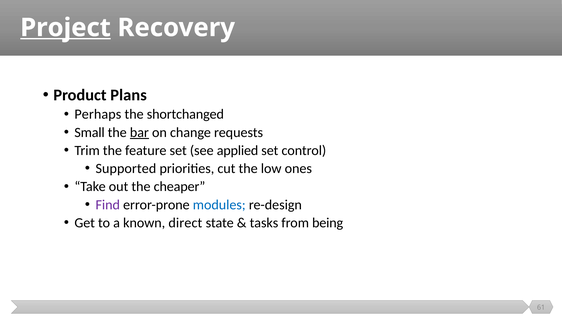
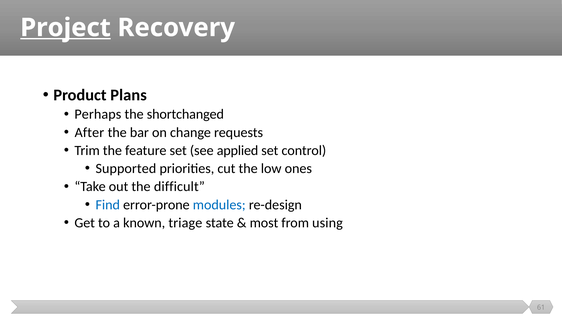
Small: Small -> After (89, 132)
bar underline: present -> none (139, 132)
cheaper: cheaper -> difficult (179, 187)
Find colour: purple -> blue (108, 205)
direct: direct -> triage (185, 223)
tasks: tasks -> most (264, 223)
being: being -> using (327, 223)
